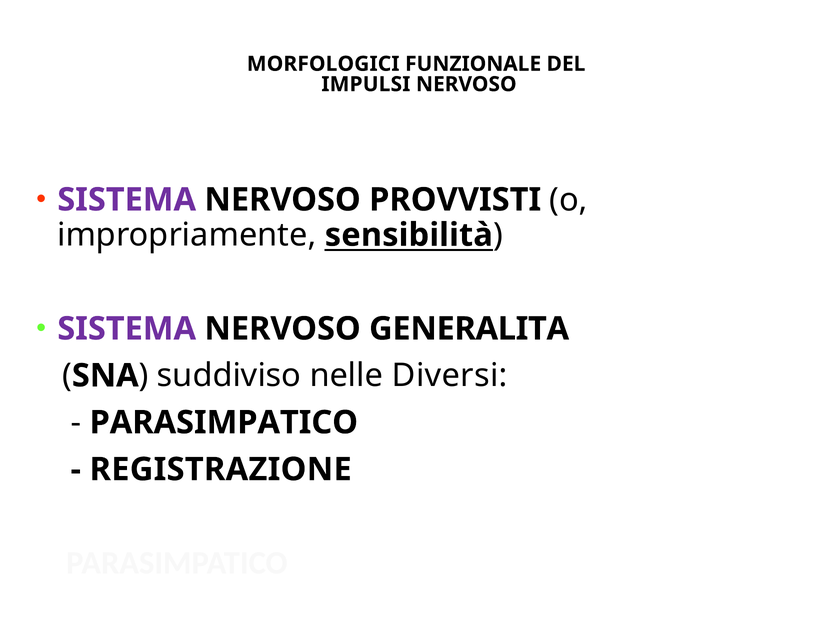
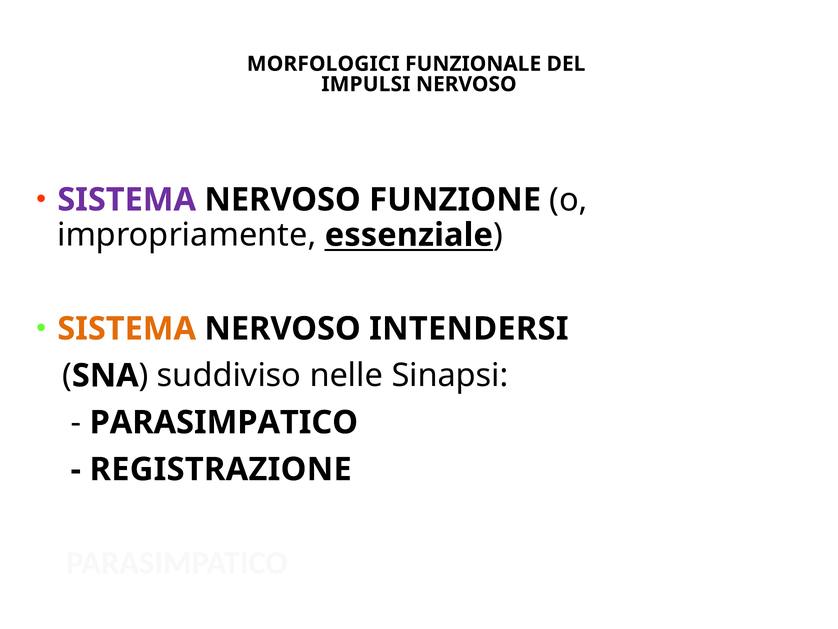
PROVVISTI: PROVVISTI -> FUNZIONE (455, 200)
sensibilità: sensibilità -> essenziale (409, 235)
SISTEMA colour: purple -> orange (127, 329)
GENERALITA: GENERALITA -> INTENDERSI (469, 329)
Diversi: Diversi -> Sinapsi (450, 375)
